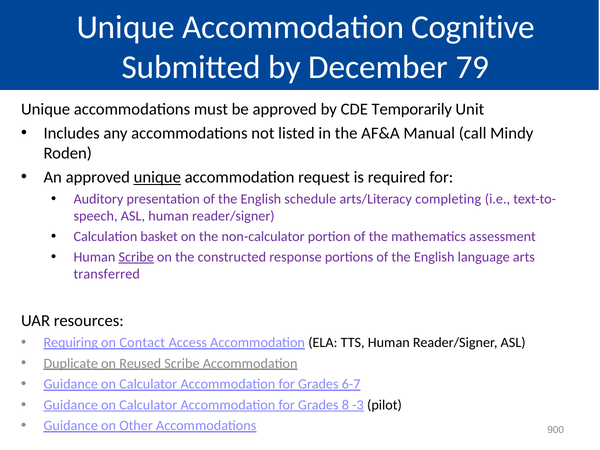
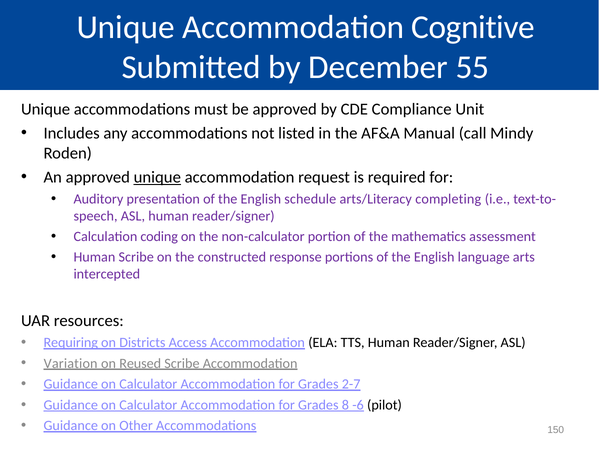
79: 79 -> 55 (472, 67)
Temporarily: Temporarily -> Compliance (412, 109)
basket: basket -> coding (159, 237)
Scribe underline: present -> none (136, 257)
transferred: transferred -> intercepted (107, 274)
Contact: Contact -> Districts (142, 343)
Duplicate: Duplicate -> Variation (71, 363)
6-7: 6-7 -> 2-7 (351, 384)
-3: -3 -> -6 (358, 405)
900: 900 -> 150 (556, 430)
